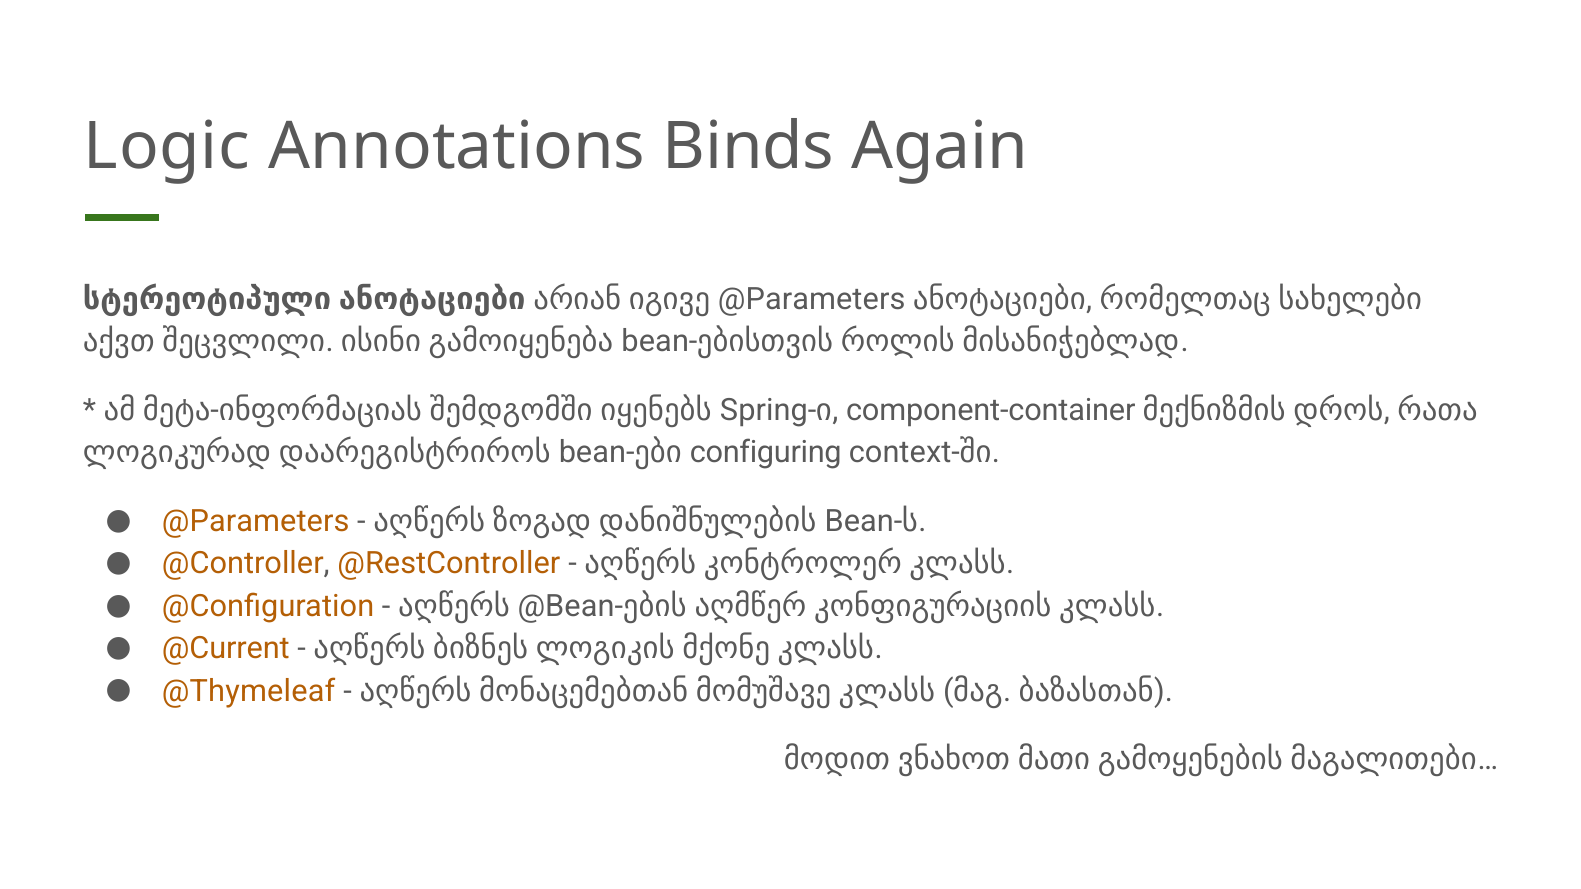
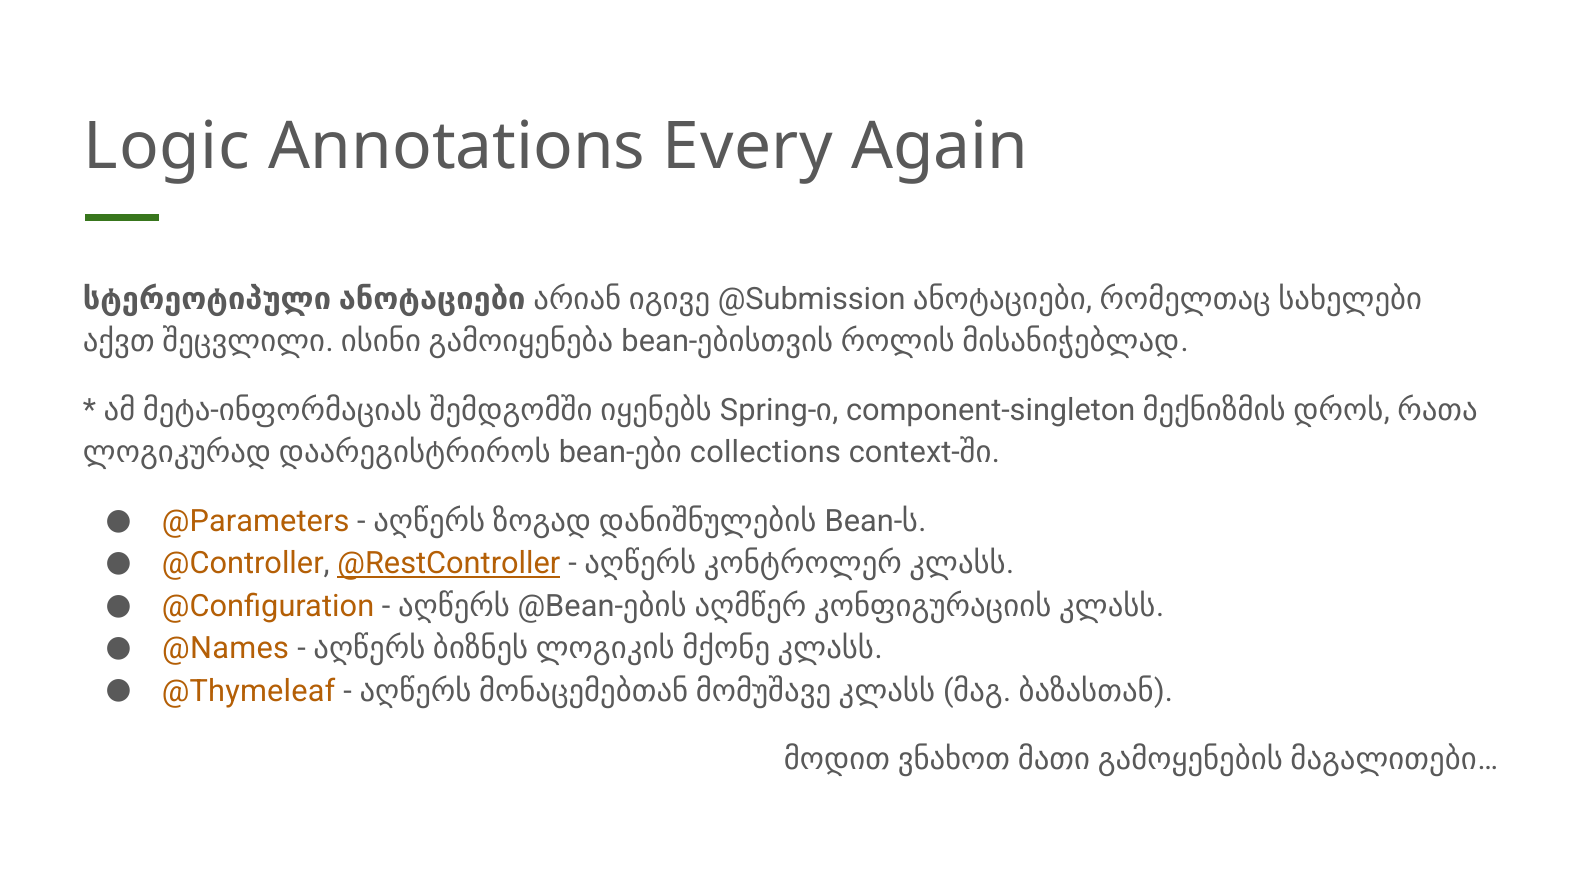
Binds: Binds -> Every (748, 147)
@Parameters: @Parameters -> @Submission (812, 299)
component-container: component-container -> component-singleton (991, 411)
configuring: configuring -> collections (765, 453)
@RestController underline: none -> present (449, 564)
@Current: @Current -> @Names (226, 649)
